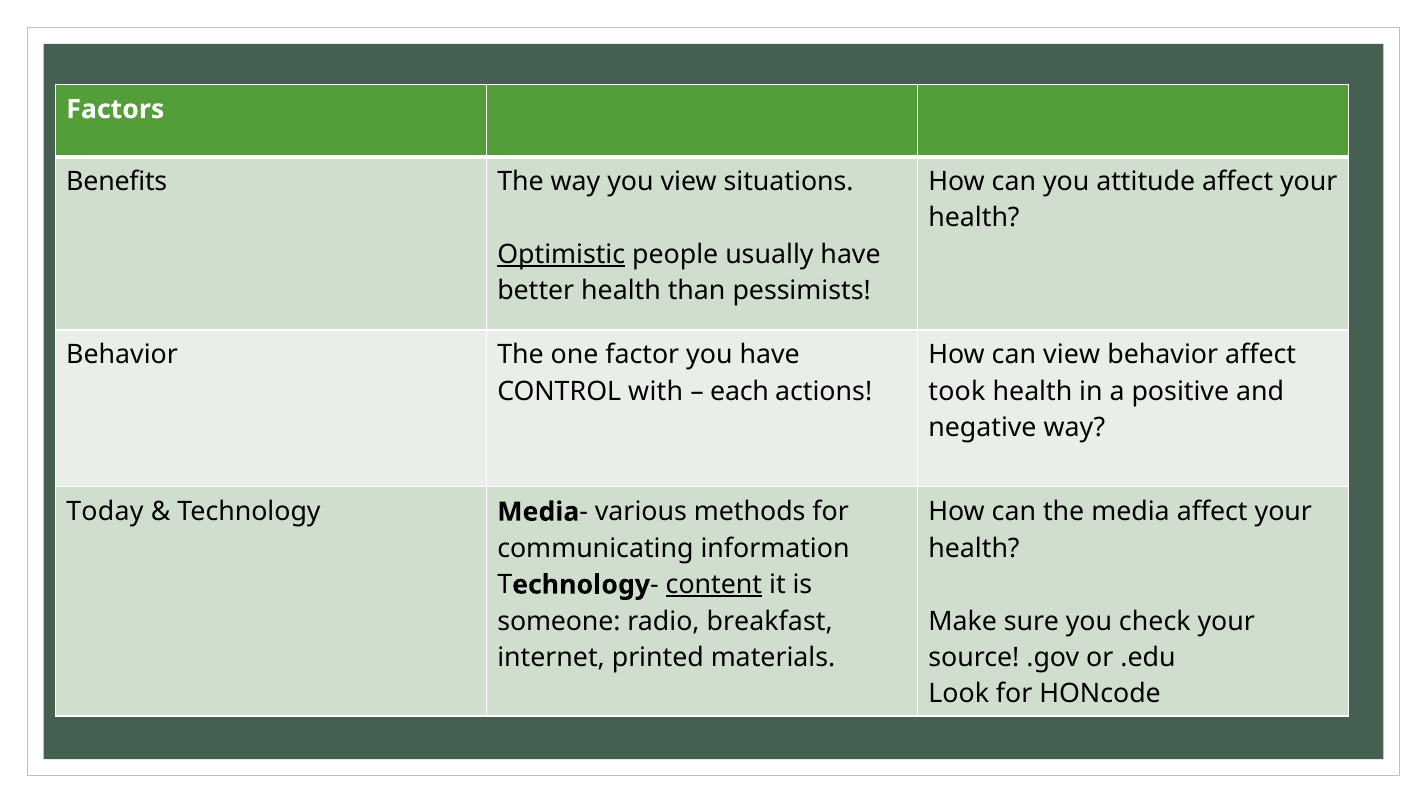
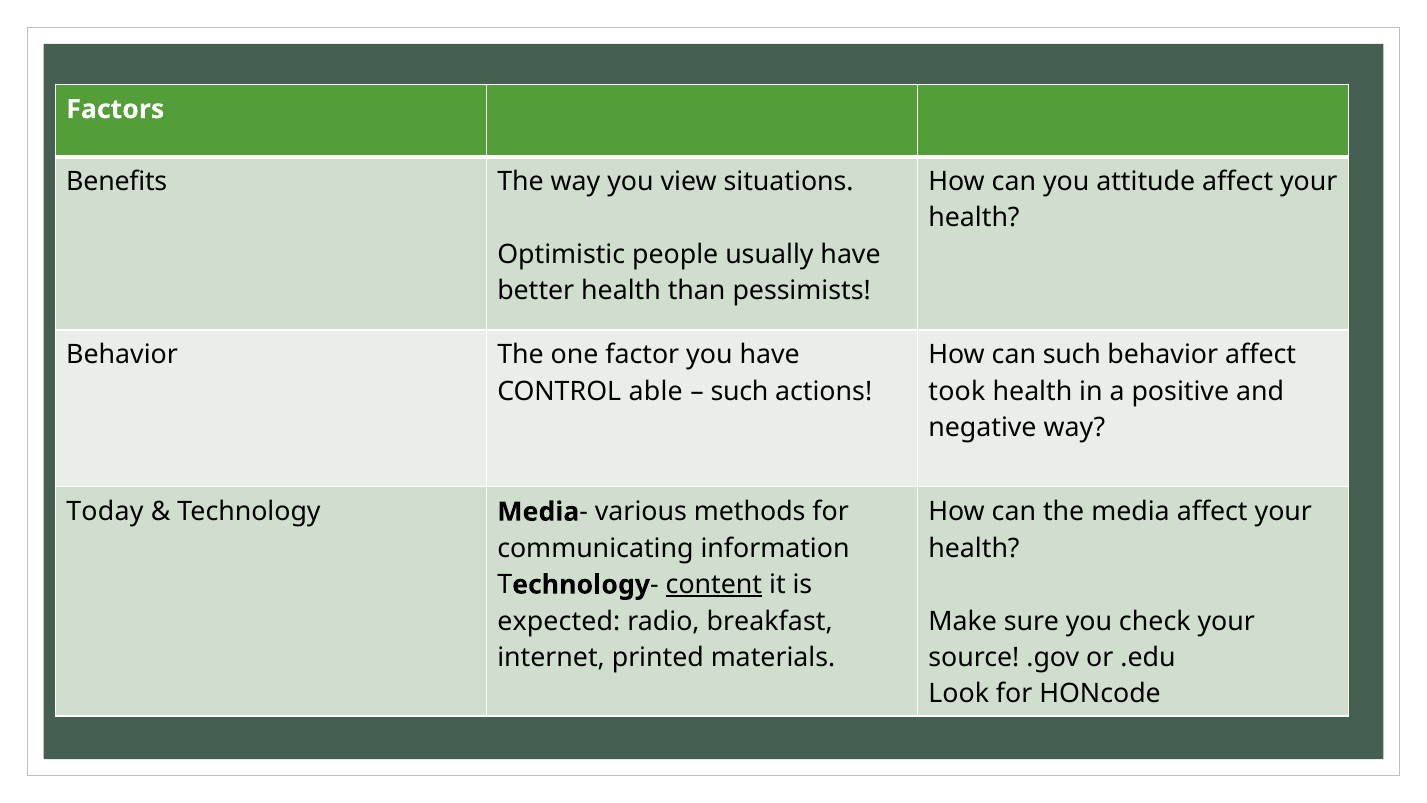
Optimistic underline: present -> none (561, 254)
can view: view -> such (1072, 355)
with: with -> able (656, 391)
each: each -> such (740, 391)
someone: someone -> expected (559, 621)
